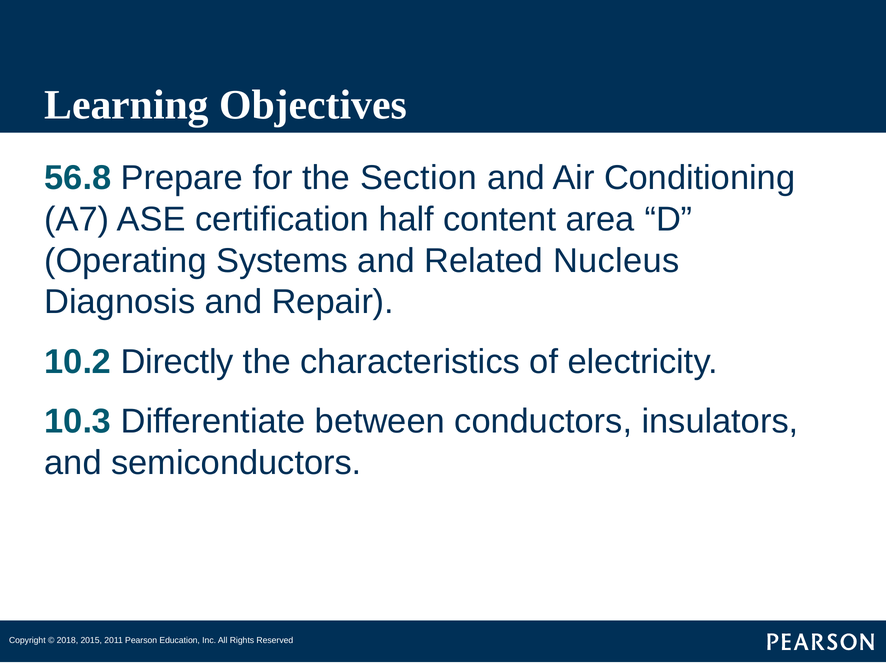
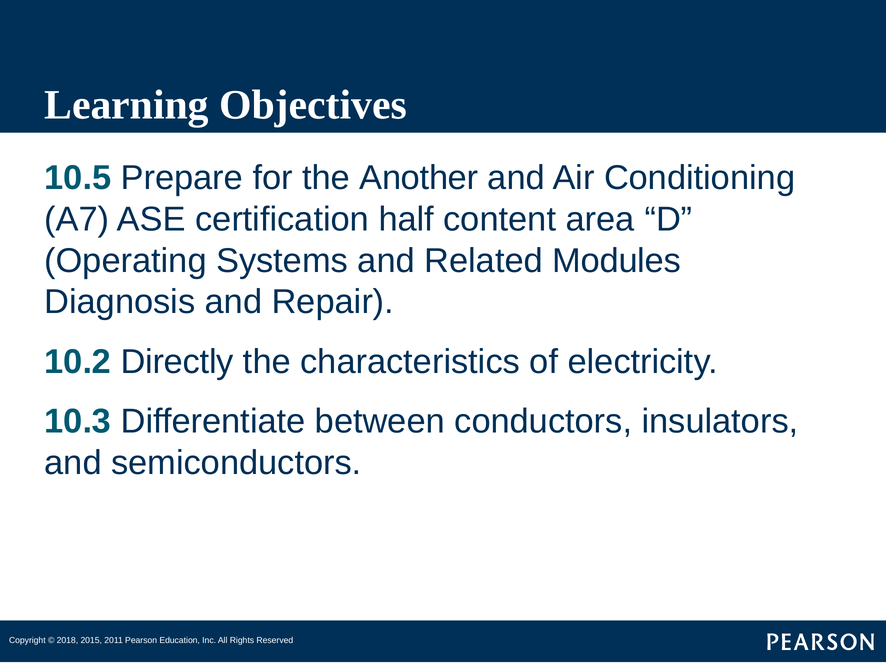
56.8: 56.8 -> 10.5 (78, 178)
Section: Section -> Another (419, 178)
Nucleus: Nucleus -> Modules (617, 261)
